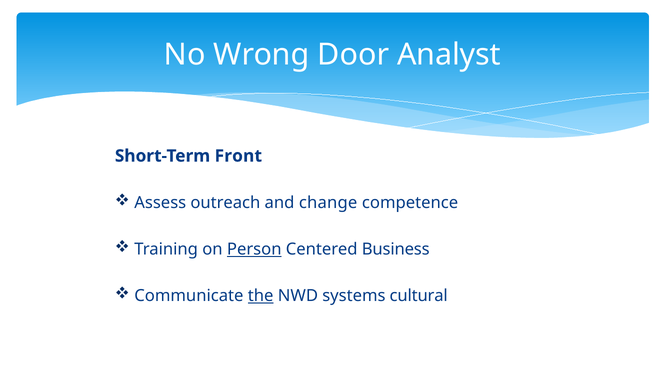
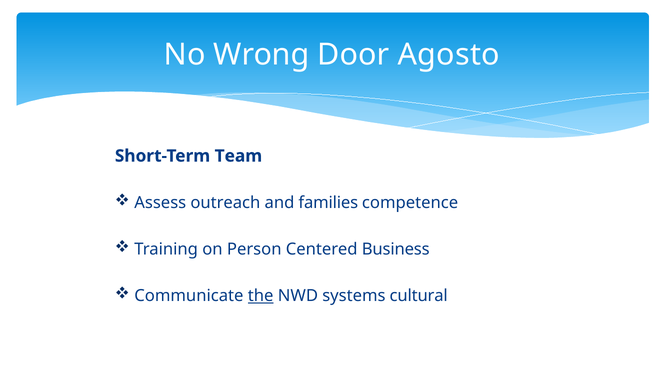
Analyst: Analyst -> Agosto (449, 55)
Front: Front -> Team (238, 156)
change: change -> families (328, 203)
Person underline: present -> none (254, 249)
